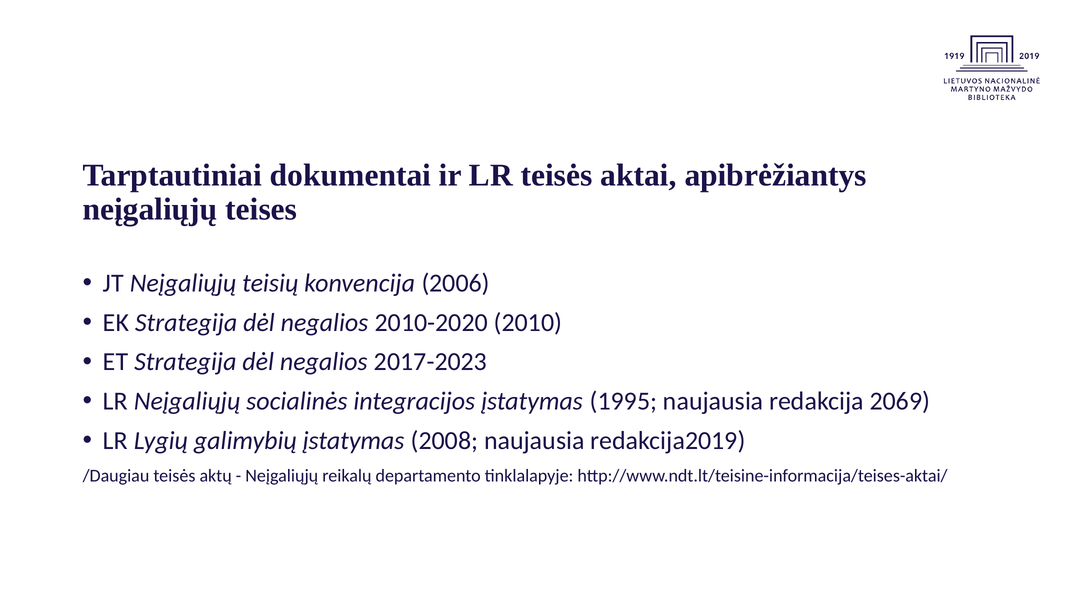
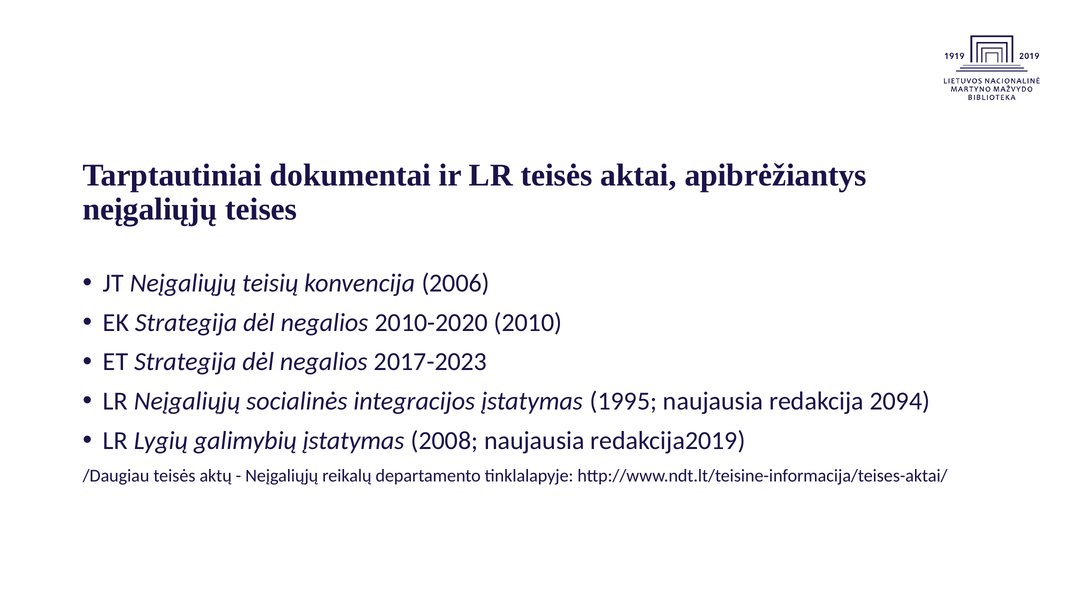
2069: 2069 -> 2094 (900, 401)
